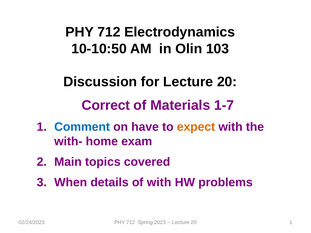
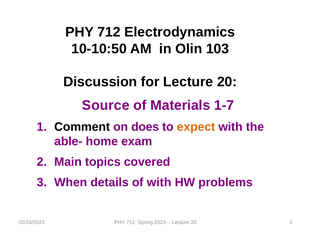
Correct: Correct -> Source (106, 105)
Comment colour: blue -> black (82, 127)
have: have -> does (145, 127)
with-: with- -> able- (68, 141)
